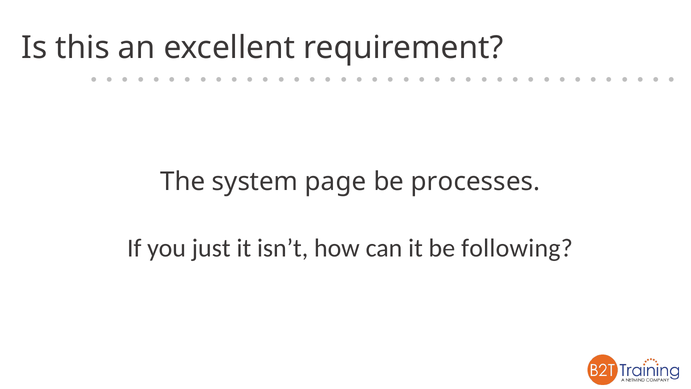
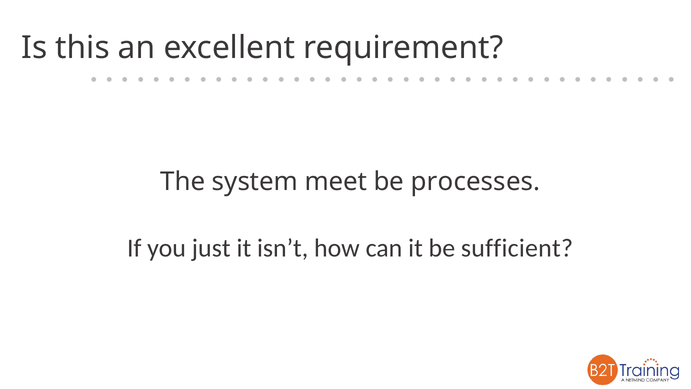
page: page -> meet (336, 181)
following: following -> sufficient (517, 248)
